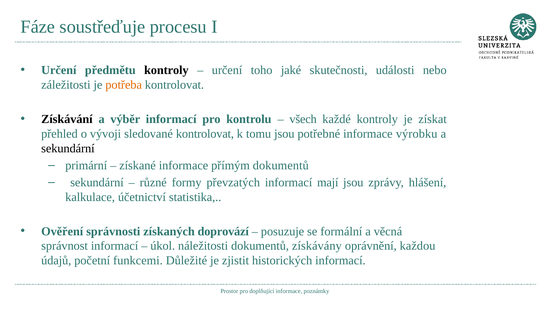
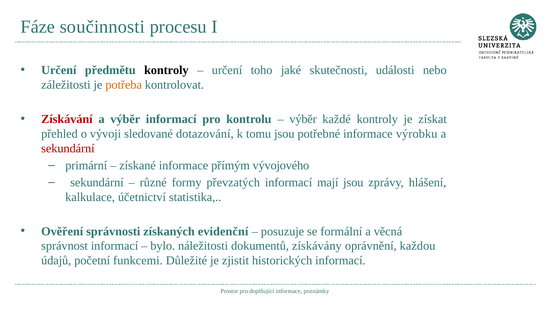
soustřeďuje: soustřeďuje -> součinnosti (102, 27)
Získávání colour: black -> red (67, 119)
všech: všech -> výběr (303, 119)
sledované kontrolovat: kontrolovat -> dotazování (205, 134)
sekundární colour: black -> red (68, 149)
přímým dokumentů: dokumentů -> vývojového (281, 166)
doprovází: doprovází -> evidenční (223, 232)
úkol: úkol -> bylo (163, 246)
